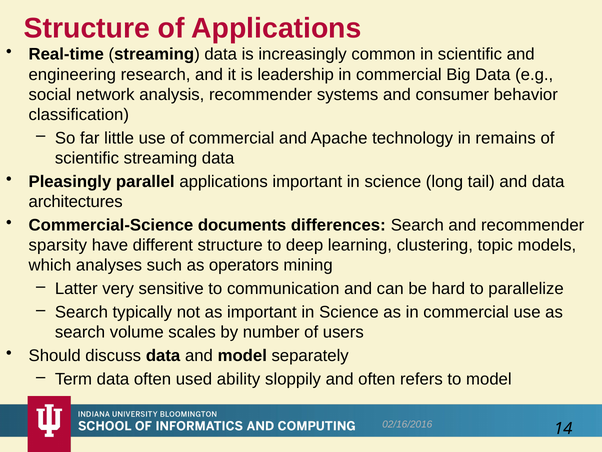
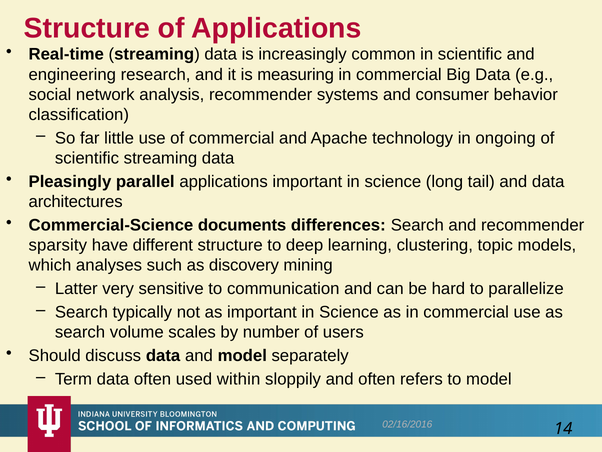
leadership: leadership -> measuring (296, 74)
remains: remains -> ongoing (506, 138)
operators: operators -> discovery (244, 265)
ability: ability -> within (239, 379)
